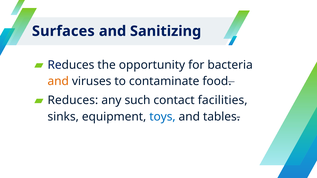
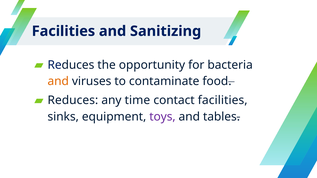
Surfaces: Surfaces -> Facilities (63, 31)
such: such -> time (137, 100)
toys colour: blue -> purple (162, 117)
